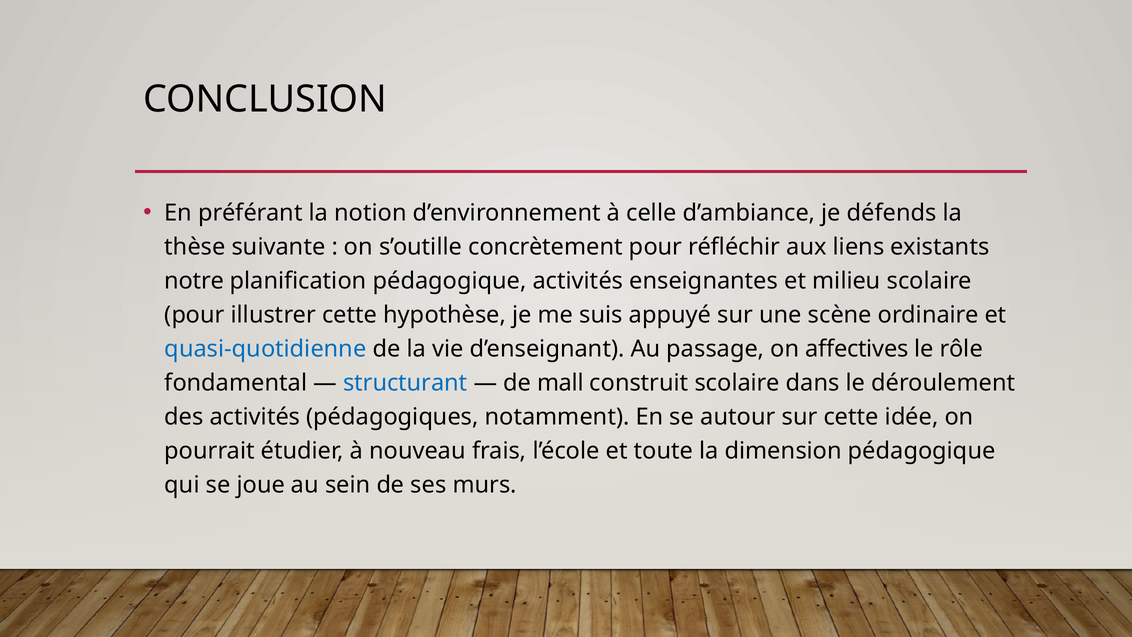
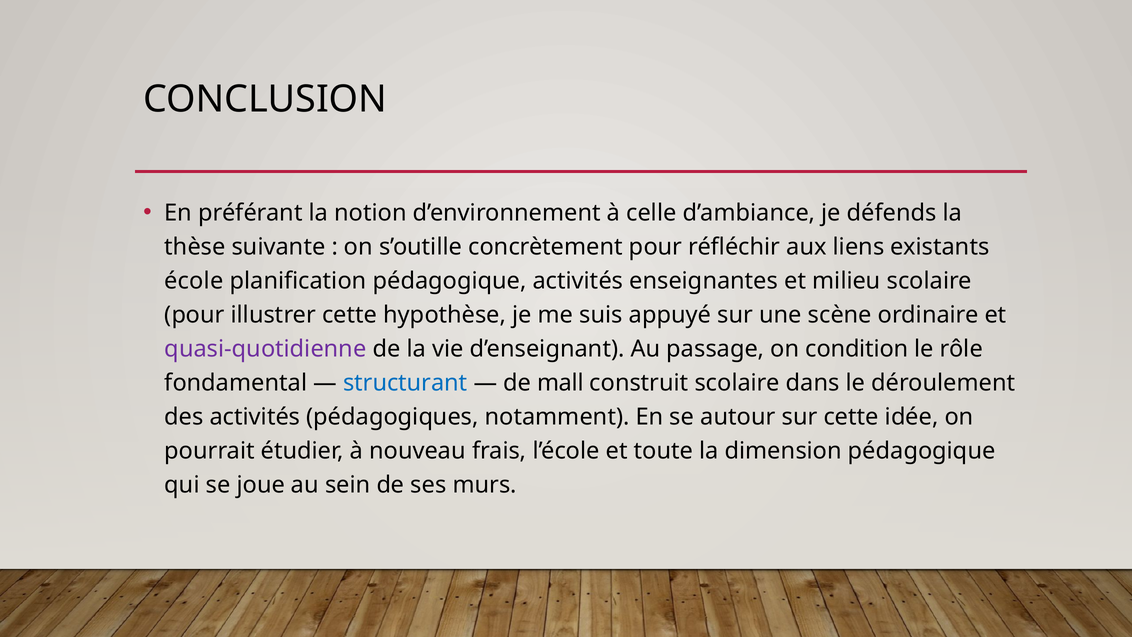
notre: notre -> école (194, 281)
quasi-quotidienne colour: blue -> purple (265, 349)
affectives: affectives -> condition (857, 349)
